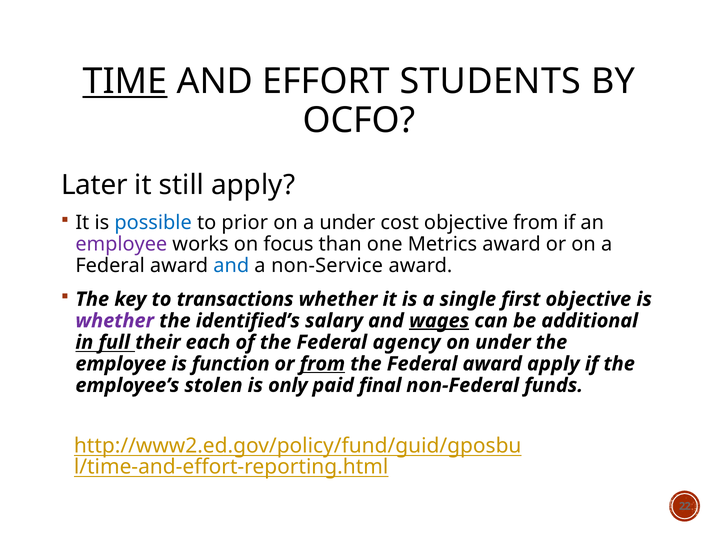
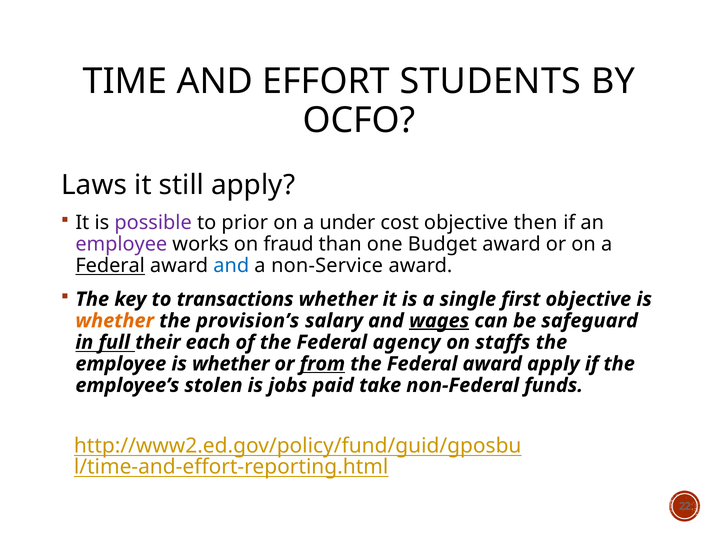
TIME underline: present -> none (125, 82)
Later: Later -> Laws (94, 185)
possible colour: blue -> purple (153, 223)
objective from: from -> then (536, 223)
focus: focus -> fraud (289, 244)
Metrics: Metrics -> Budget (442, 244)
Federal underline: none -> present (110, 266)
whether colour: purple -> orange (115, 321)
identified’s: identified’s -> provision’s (248, 321)
additional: additional -> safeguard (590, 321)
on under: under -> staffs (503, 343)
employee is function: function -> whether (231, 364)
only: only -> jobs (288, 386)
final: final -> take (380, 386)
